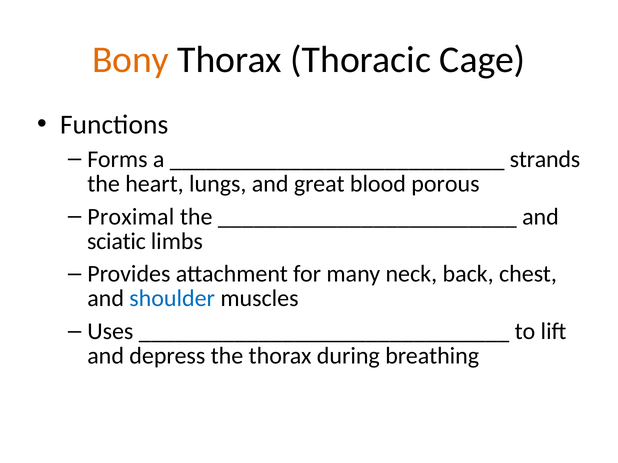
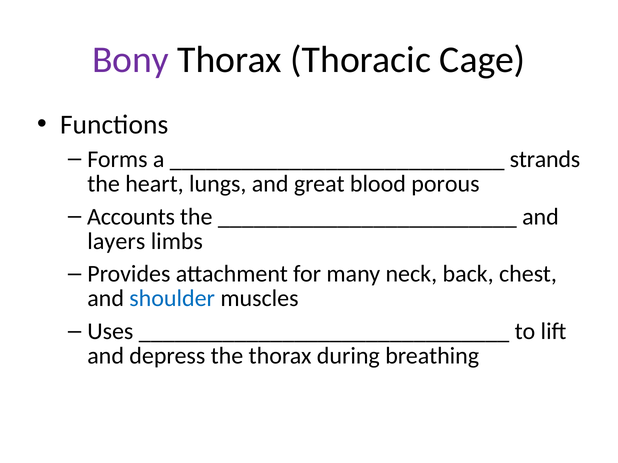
Bony colour: orange -> purple (130, 60)
Proximal: Proximal -> Accounts (131, 217)
sciatic: sciatic -> layers (116, 241)
